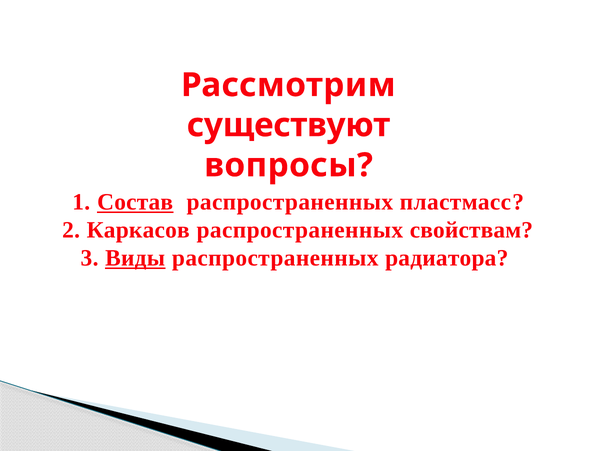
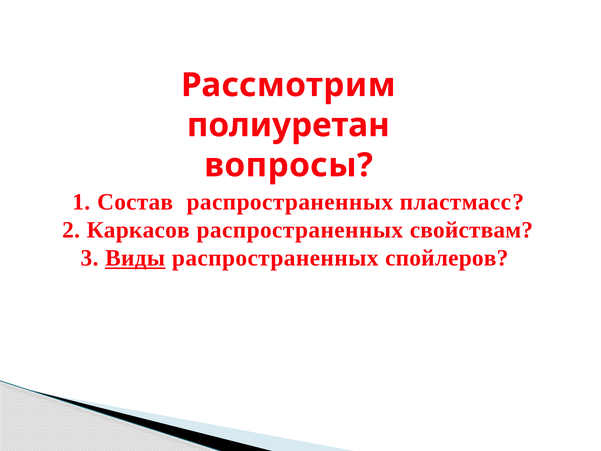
существуют: существуют -> полиуретан (288, 125)
Состав underline: present -> none (135, 202)
радиатора: радиатора -> спойлеров (447, 258)
